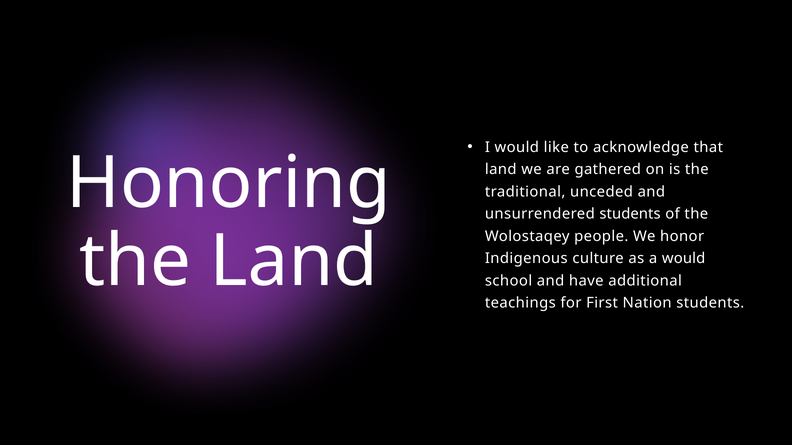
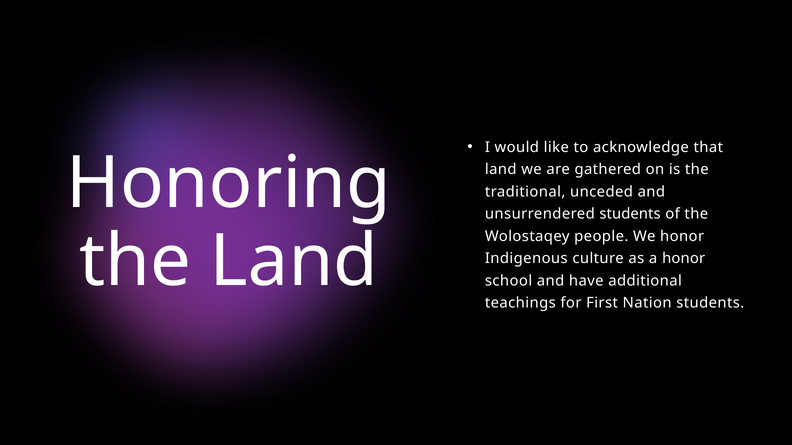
a would: would -> honor (684, 259)
